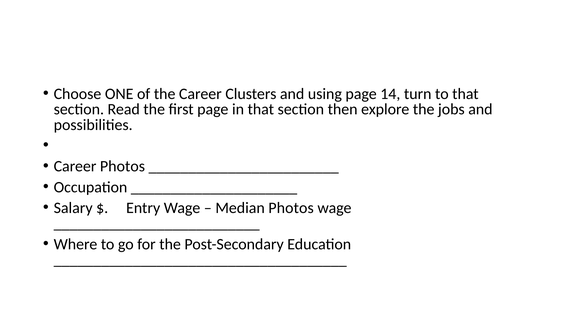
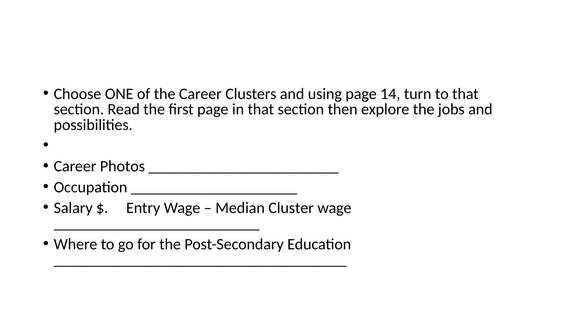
Median Photos: Photos -> Cluster (291, 208)
